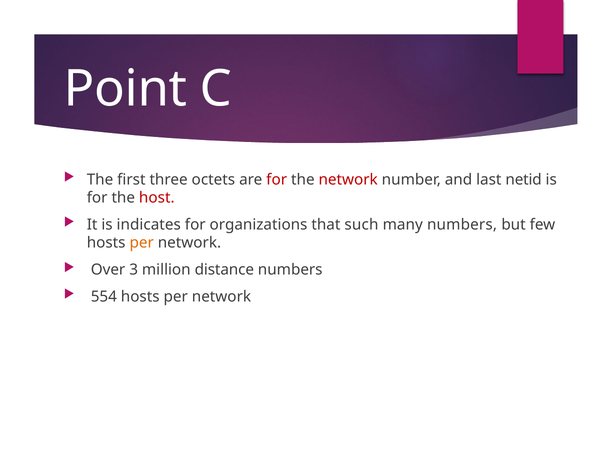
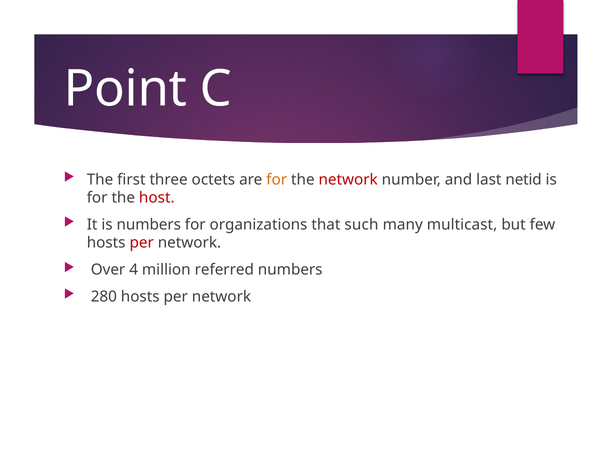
for colour: red -> orange (277, 180)
is indicates: indicates -> numbers (149, 225)
many numbers: numbers -> multicast (462, 225)
per colour: orange -> red (142, 243)
3: 3 -> 4 (134, 270)
distance: distance -> referred (224, 270)
554: 554 -> 280 (104, 297)
